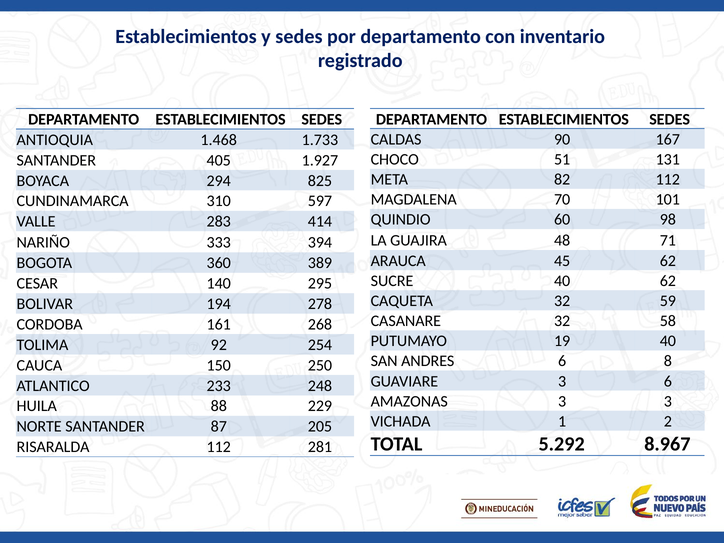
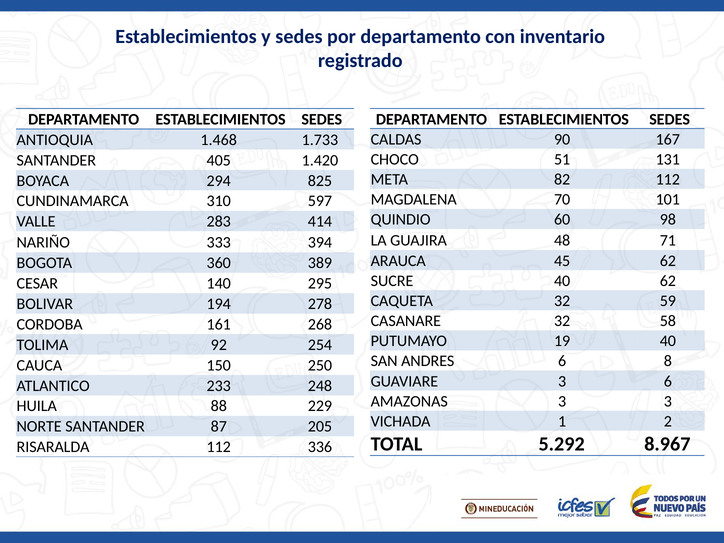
1.927: 1.927 -> 1.420 (320, 160)
281: 281 -> 336 (320, 447)
